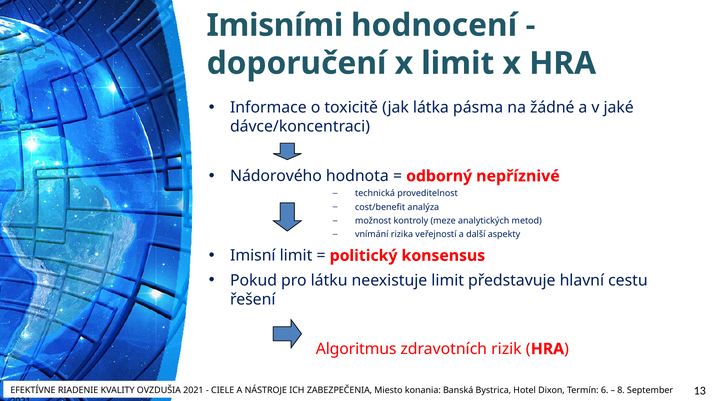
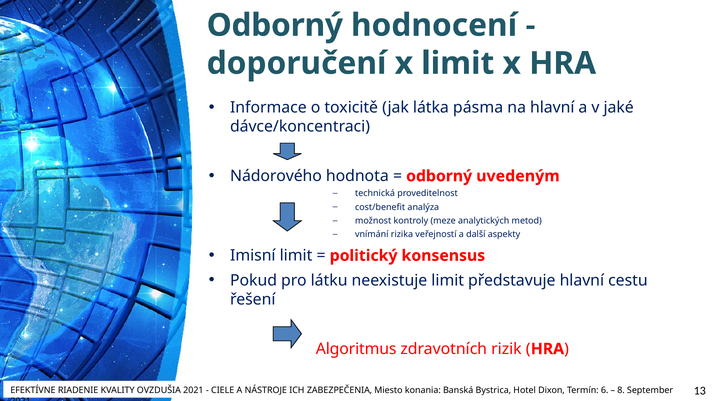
Imisními: Imisními -> Odborný (275, 25)
na žádné: žádné -> hlavní (552, 108)
nepříznivé: nepříznivé -> uvedeným (518, 176)
